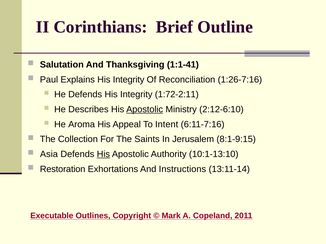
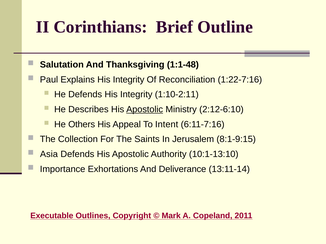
1:1-41: 1:1-41 -> 1:1-48 (183, 65)
1:26-7:16: 1:26-7:16 -> 1:22-7:16 (240, 80)
1:72-2:11: 1:72-2:11 -> 1:10-2:11 (177, 95)
Aroma: Aroma -> Others (82, 125)
His underline: present -> none (103, 154)
Restoration: Restoration -> Importance (63, 169)
Instructions: Instructions -> Deliverance (183, 169)
